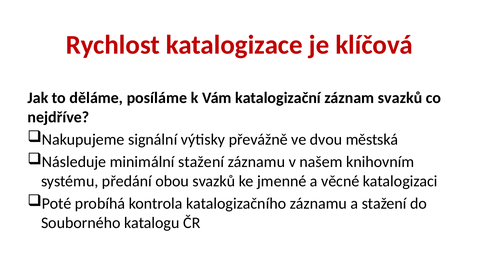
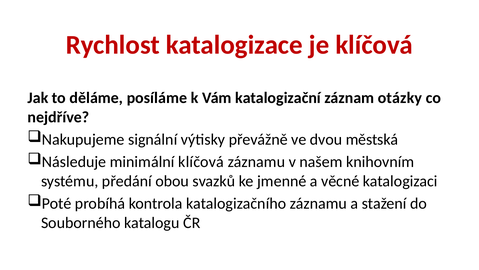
záznam svazků: svazků -> otázky (400, 98)
minimální stažení: stažení -> klíčová (201, 162)
